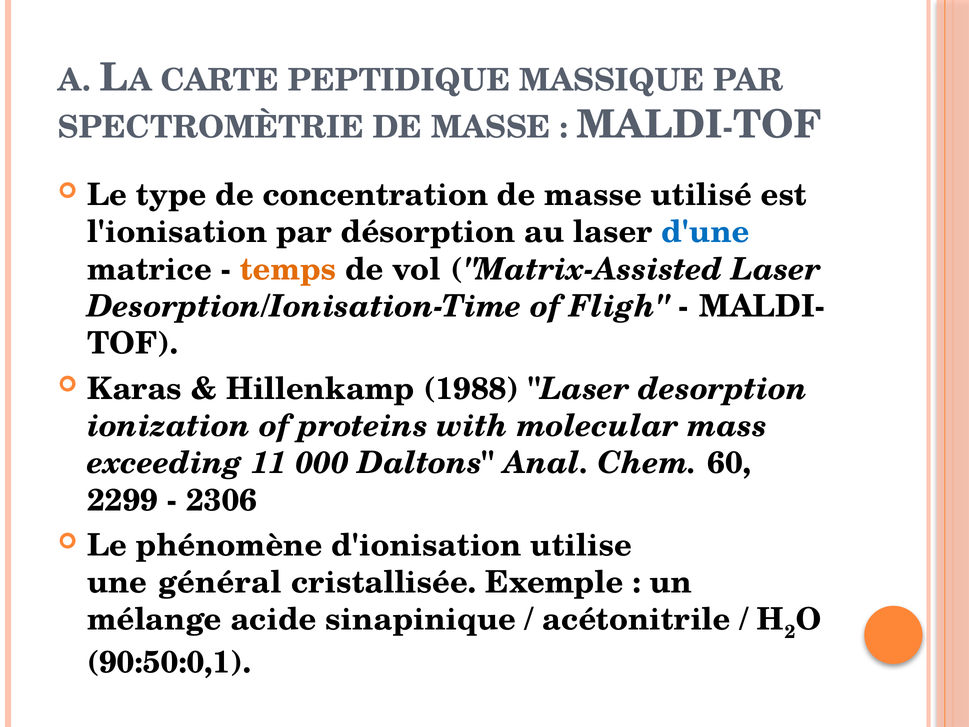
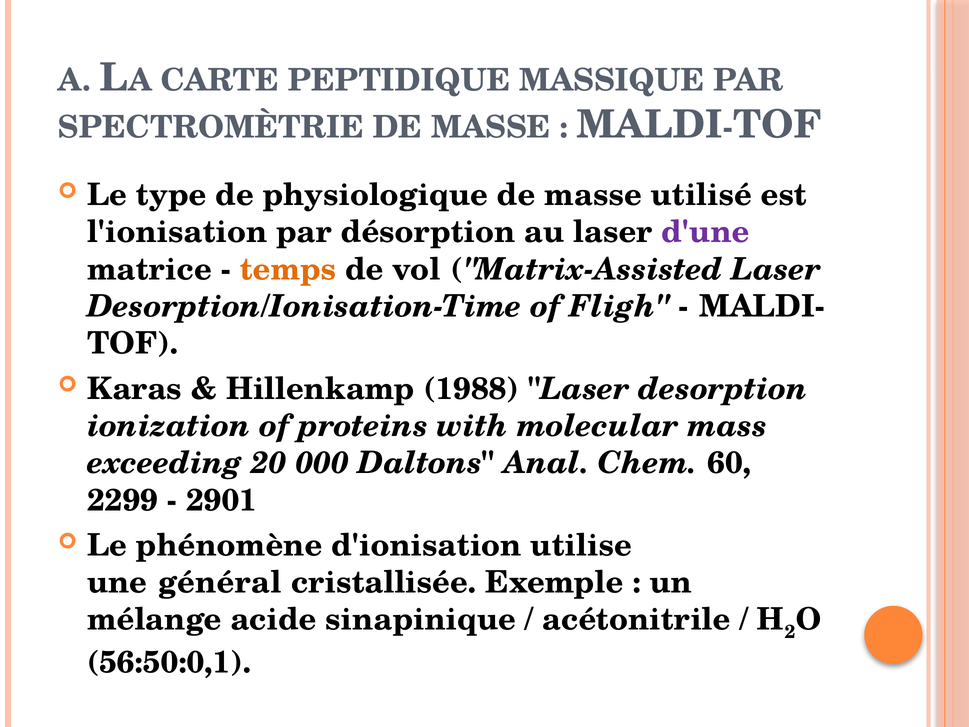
concentration: concentration -> physiologique (375, 195)
d'une colour: blue -> purple (705, 232)
11: 11 -> 20 (269, 463)
2306: 2306 -> 2901 (222, 500)
90:50:0,1: 90:50:0,1 -> 56:50:0,1 (169, 662)
